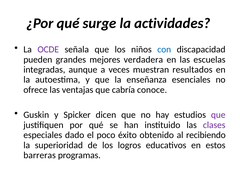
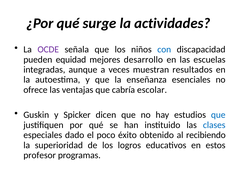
grandes: grandes -> equidad (71, 60)
verdadera: verdadera -> desarrollo (143, 60)
conoce: conoce -> escolar (152, 90)
que colour: purple -> blue (218, 115)
clases colour: purple -> blue (214, 125)
barreras: barreras -> profesor (40, 155)
